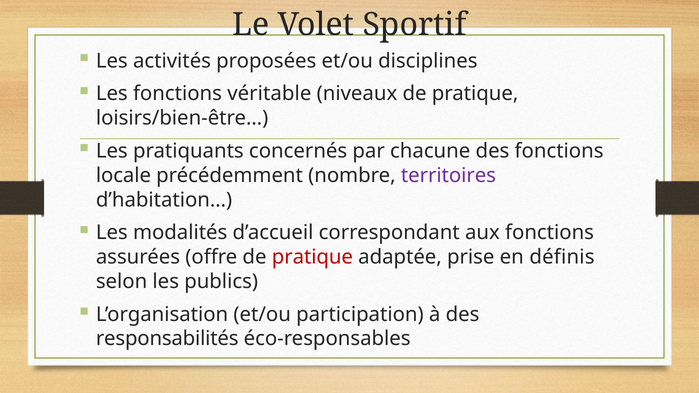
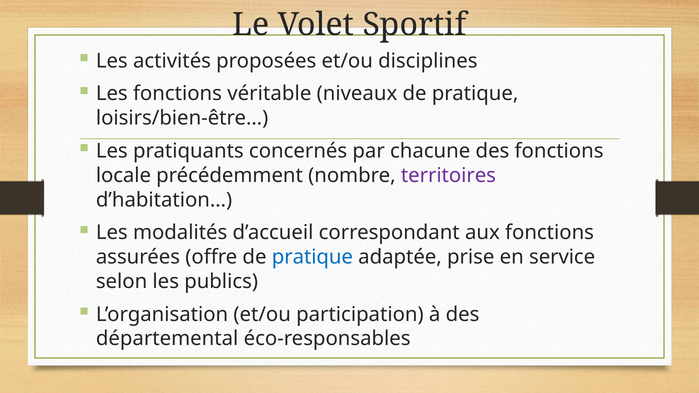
pratique colour: red -> blue (312, 257)
définis: définis -> service (562, 257)
responsabilités: responsabilités -> départemental (167, 339)
